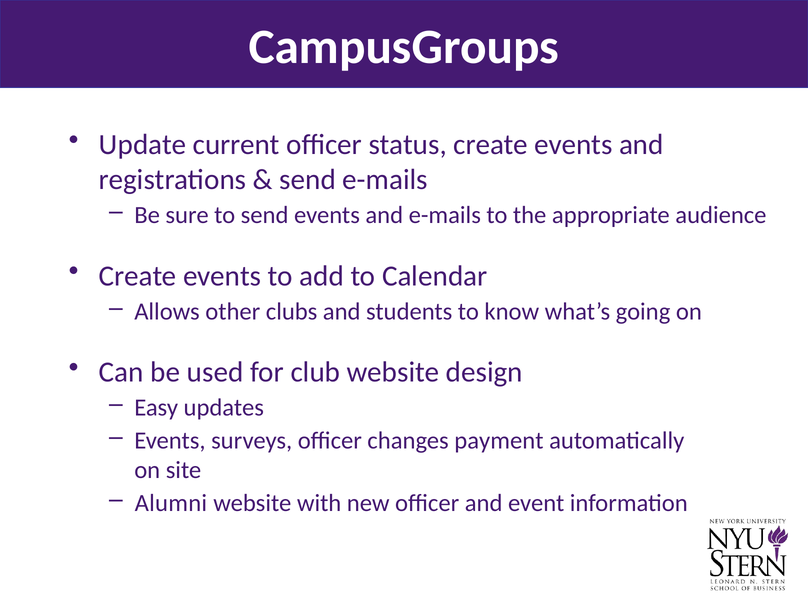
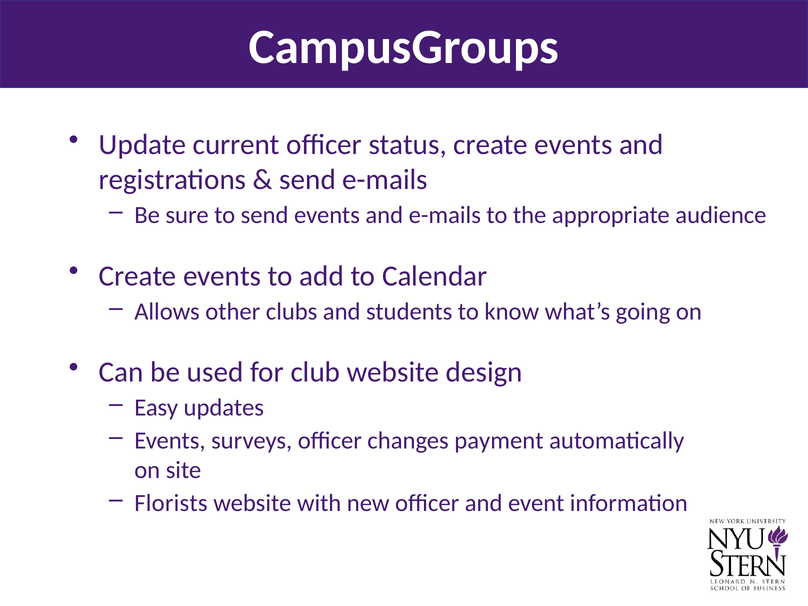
Alumni: Alumni -> Florists (171, 503)
